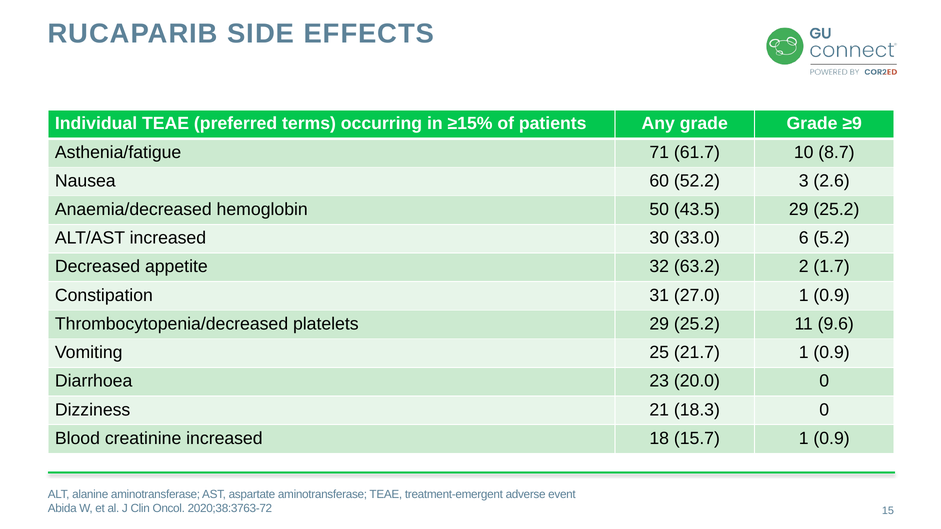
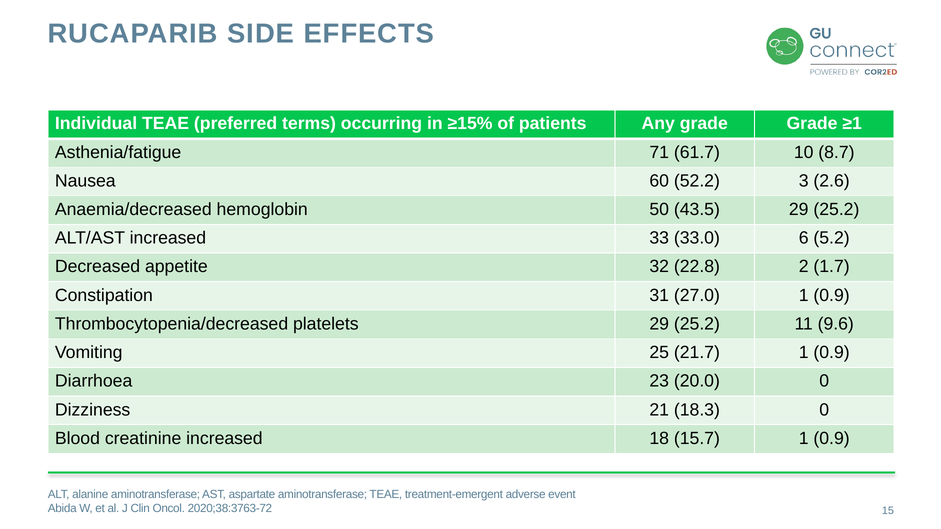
≥9: ≥9 -> ≥1 (852, 124)
30: 30 -> 33 (659, 238)
63.2: 63.2 -> 22.8 (697, 267)
